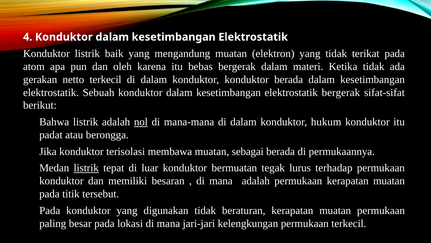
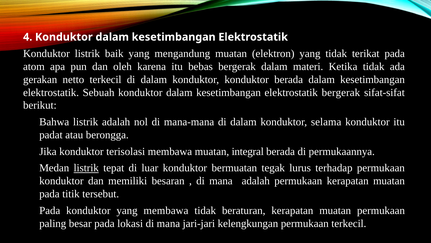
nol underline: present -> none (141, 122)
hukum: hukum -> selama (326, 122)
sebagai: sebagai -> integral (248, 151)
yang digunakan: digunakan -> membawa (166, 210)
